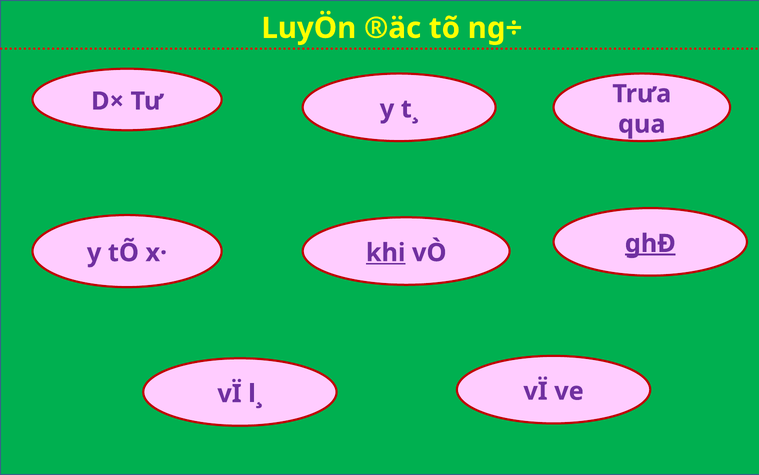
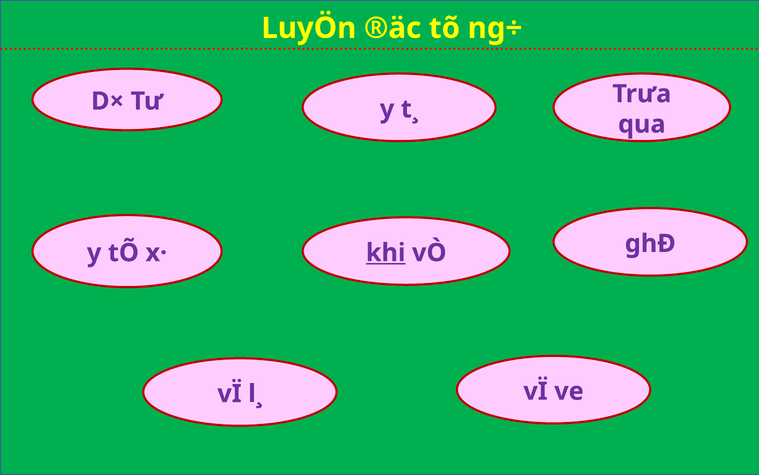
ghÐ underline: present -> none (650, 243)
